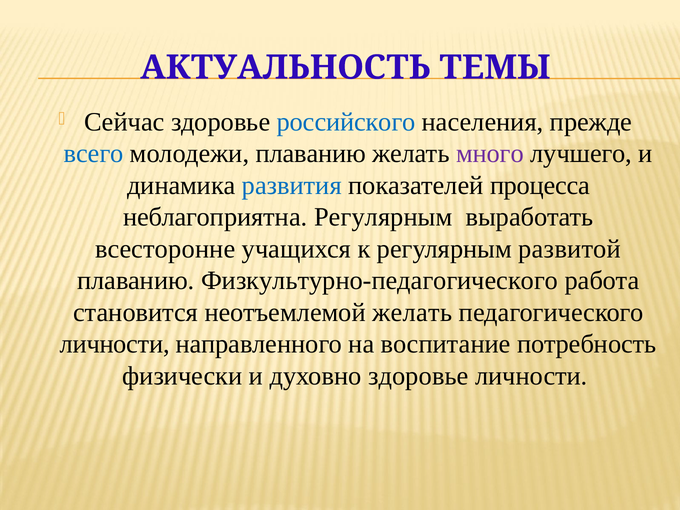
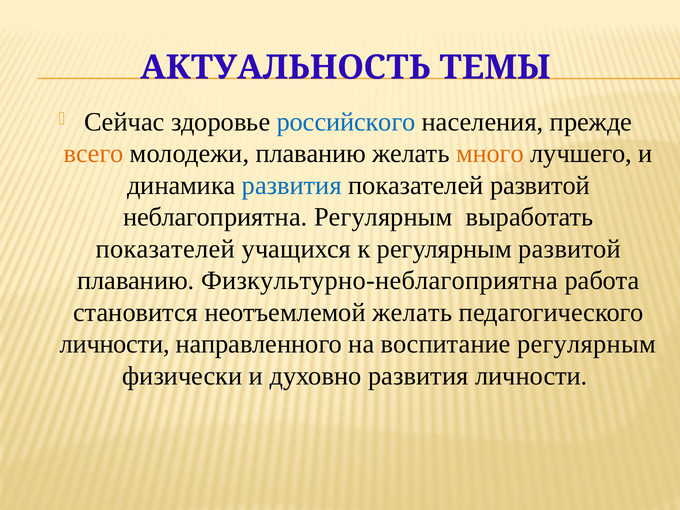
всего colour: blue -> orange (94, 154)
много colour: purple -> orange (490, 154)
показателей процесса: процесса -> развитой (540, 186)
всесторонне: всесторонне -> показателей (165, 249)
Физкультурно-педагогического: Физкультурно-педагогического -> Физкультурно-неблагоприятна (379, 281)
воспитание потребность: потребность -> регулярным (587, 344)
духовно здоровье: здоровье -> развития (418, 376)
